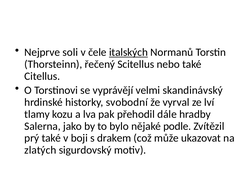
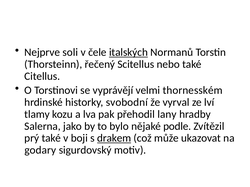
skandinávský: skandinávský -> thornesském (193, 90)
dále: dále -> lany (167, 114)
drakem underline: none -> present (114, 138)
zlatých: zlatých -> godary (40, 151)
